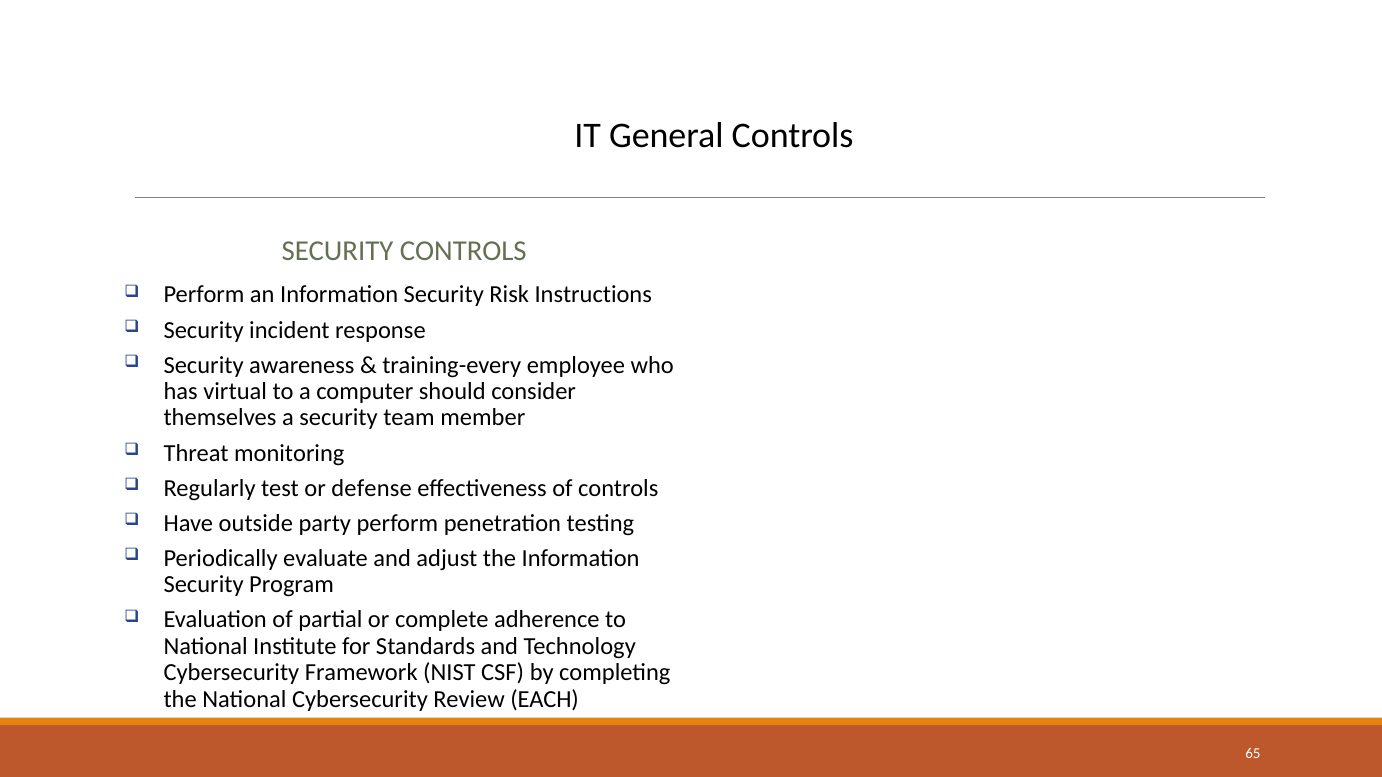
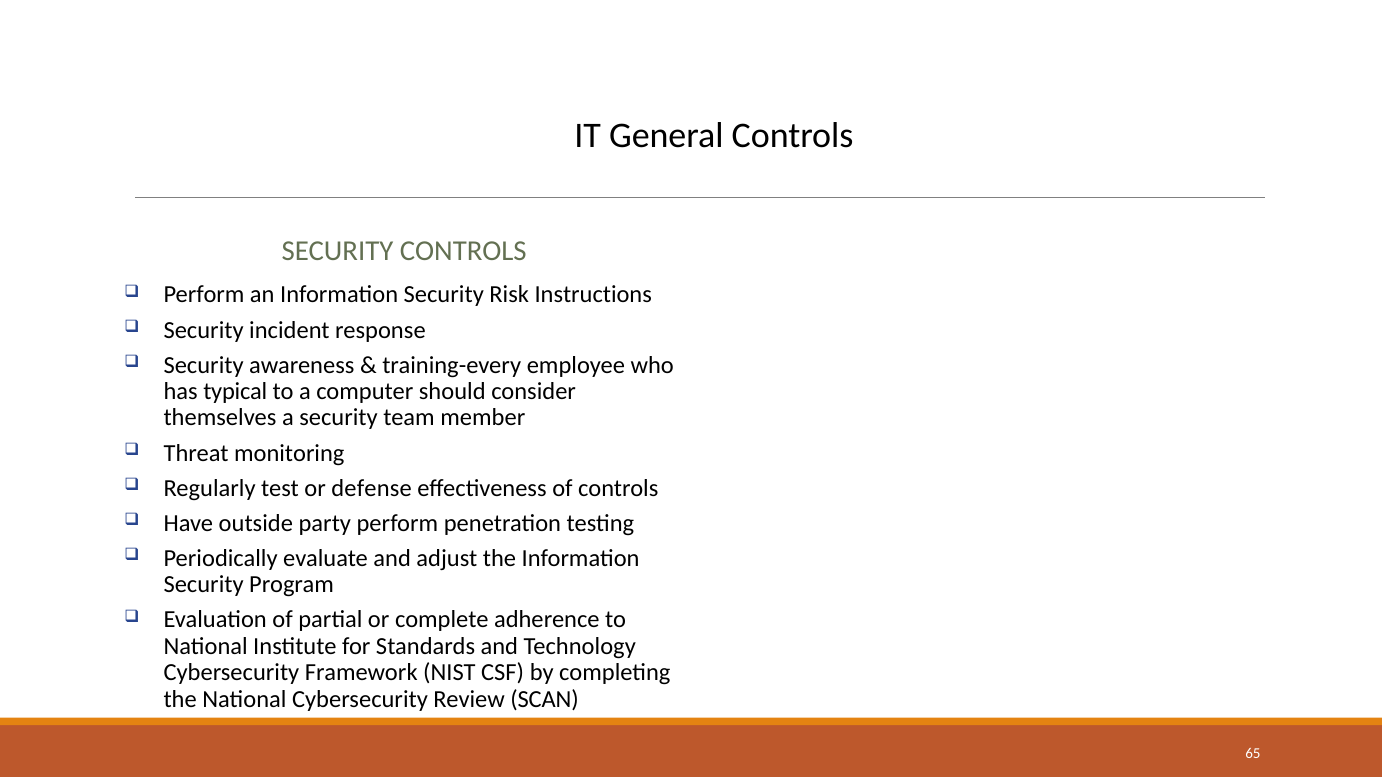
virtual: virtual -> typical (235, 392)
EACH: EACH -> SCAN (545, 699)
